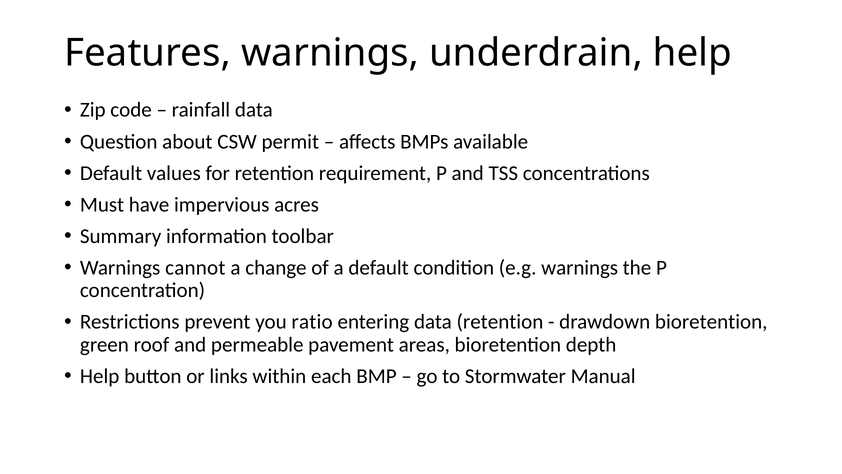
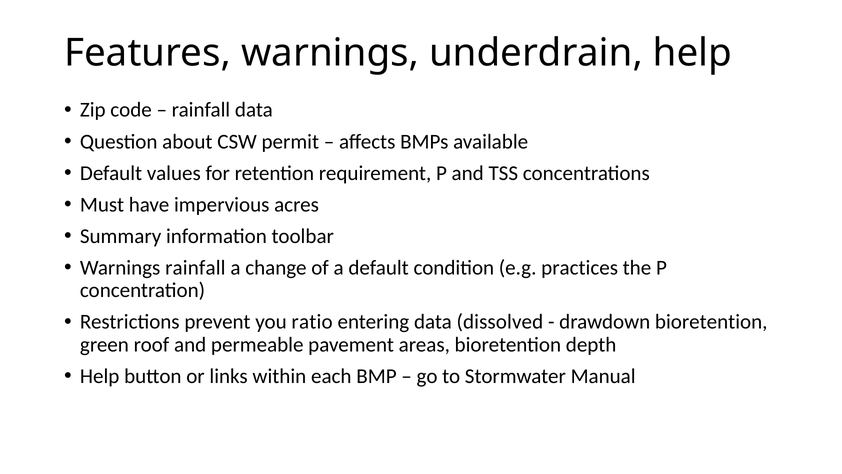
Warnings cannot: cannot -> rainfall (195, 267)
e.g warnings: warnings -> practices (580, 267)
data retention: retention -> dissolved (500, 322)
